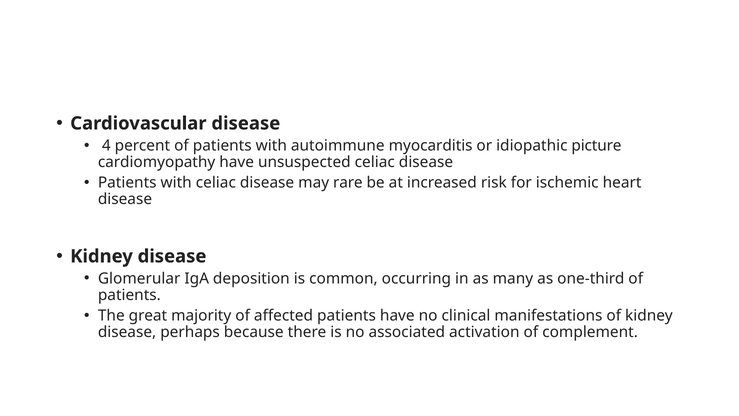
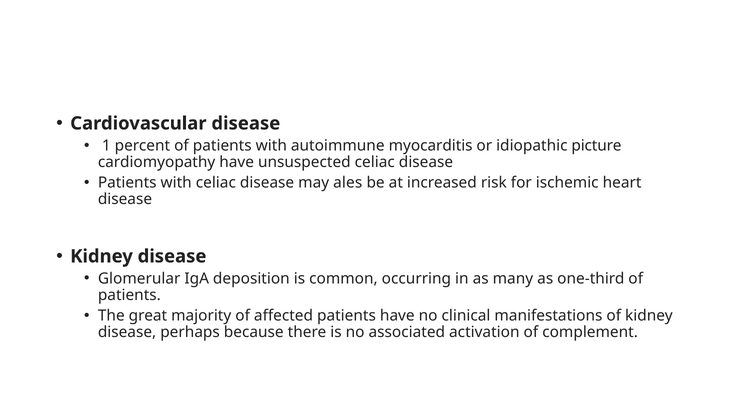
4: 4 -> 1 (106, 145)
rare: rare -> ales (348, 183)
